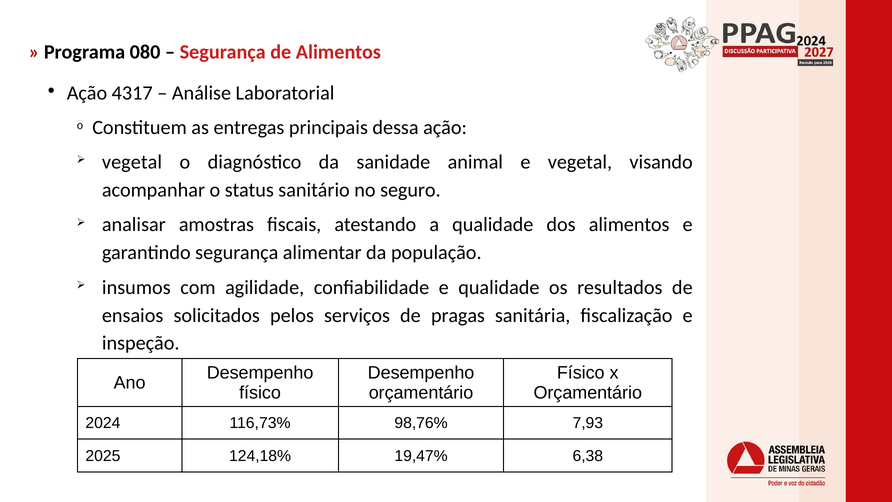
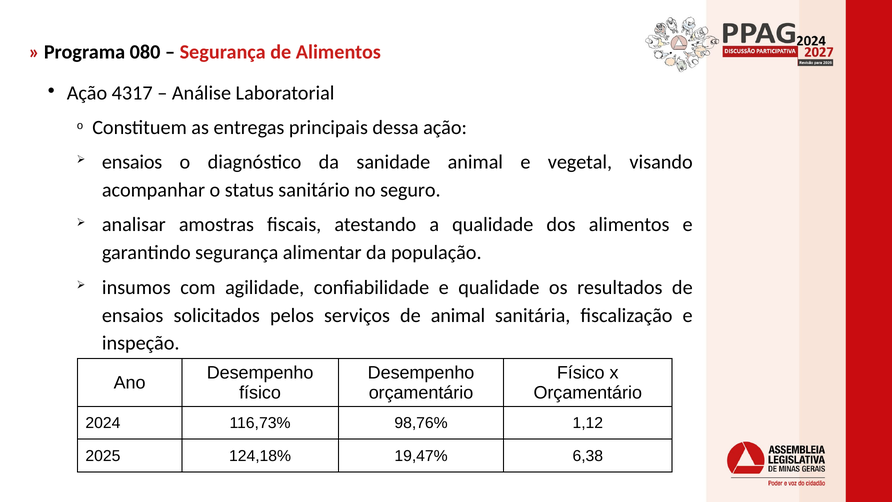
vegetal: vegetal -> ensaios (132, 162)
de pragas: pragas -> animal (458, 315)
7,93: 7,93 -> 1,12 (588, 423)
